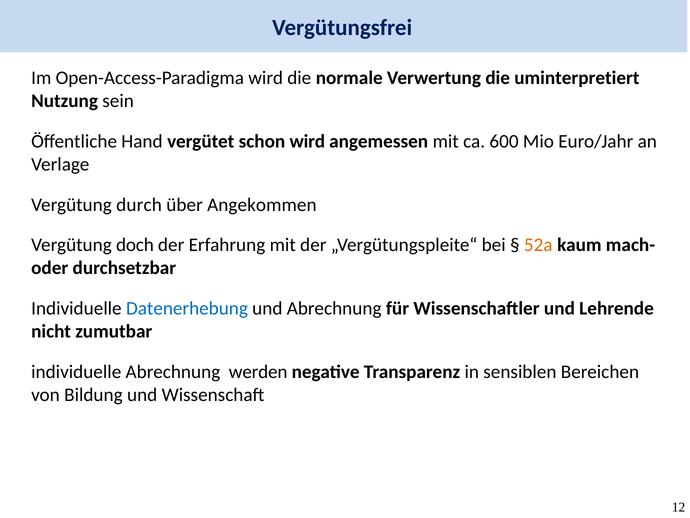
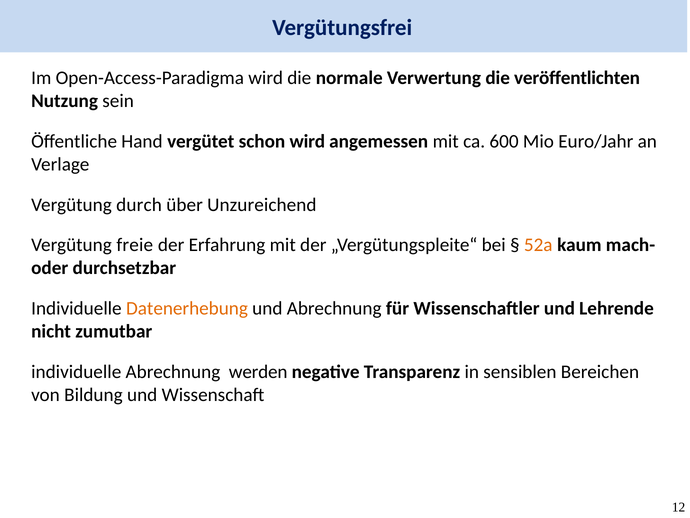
uminterpretiert: uminterpretiert -> veröffentlichten (577, 78)
Angekommen: Angekommen -> Unzureichend (262, 204)
doch: doch -> freie (135, 245)
Datenerhebung colour: blue -> orange (187, 308)
